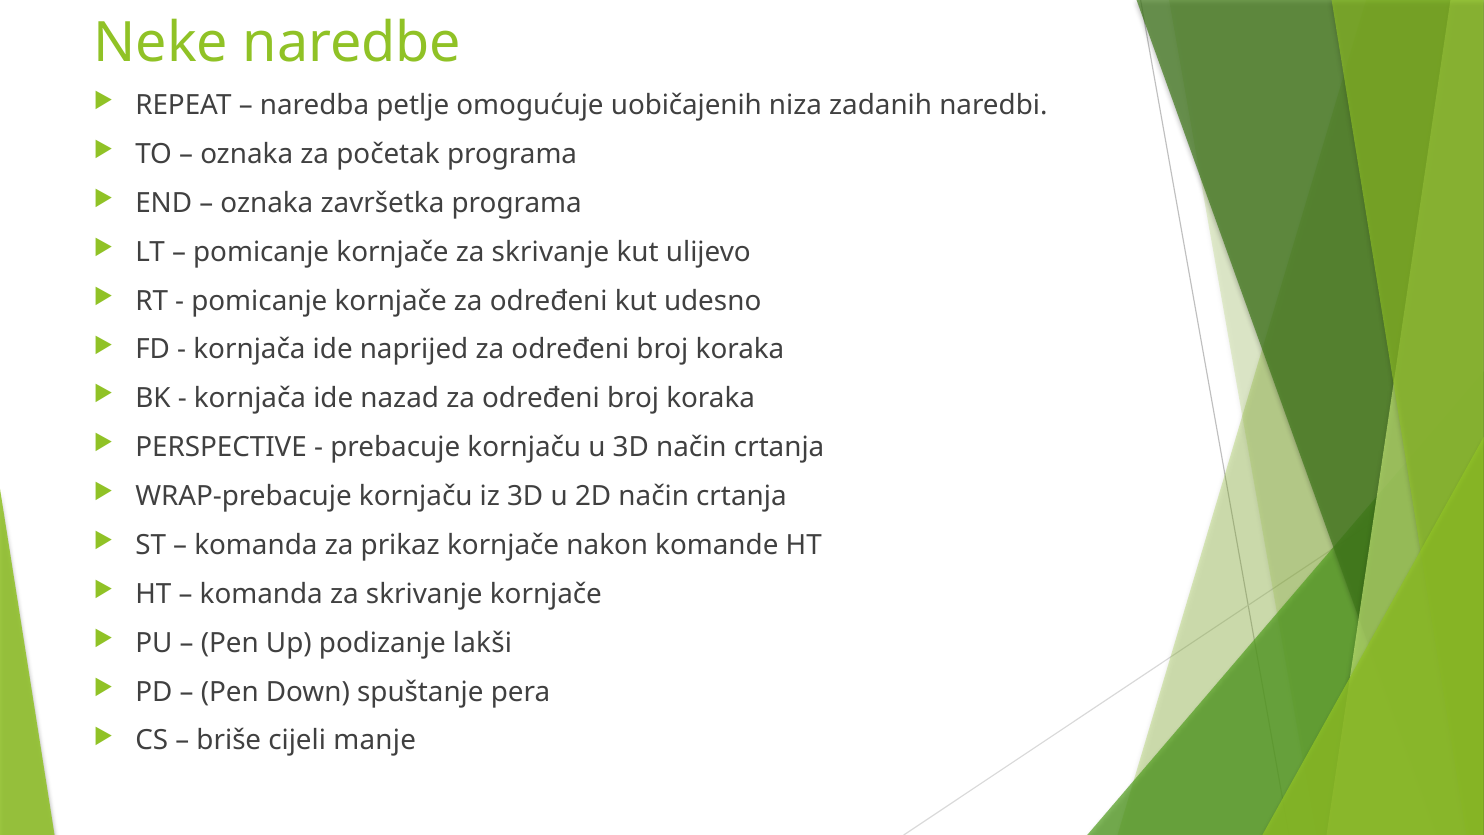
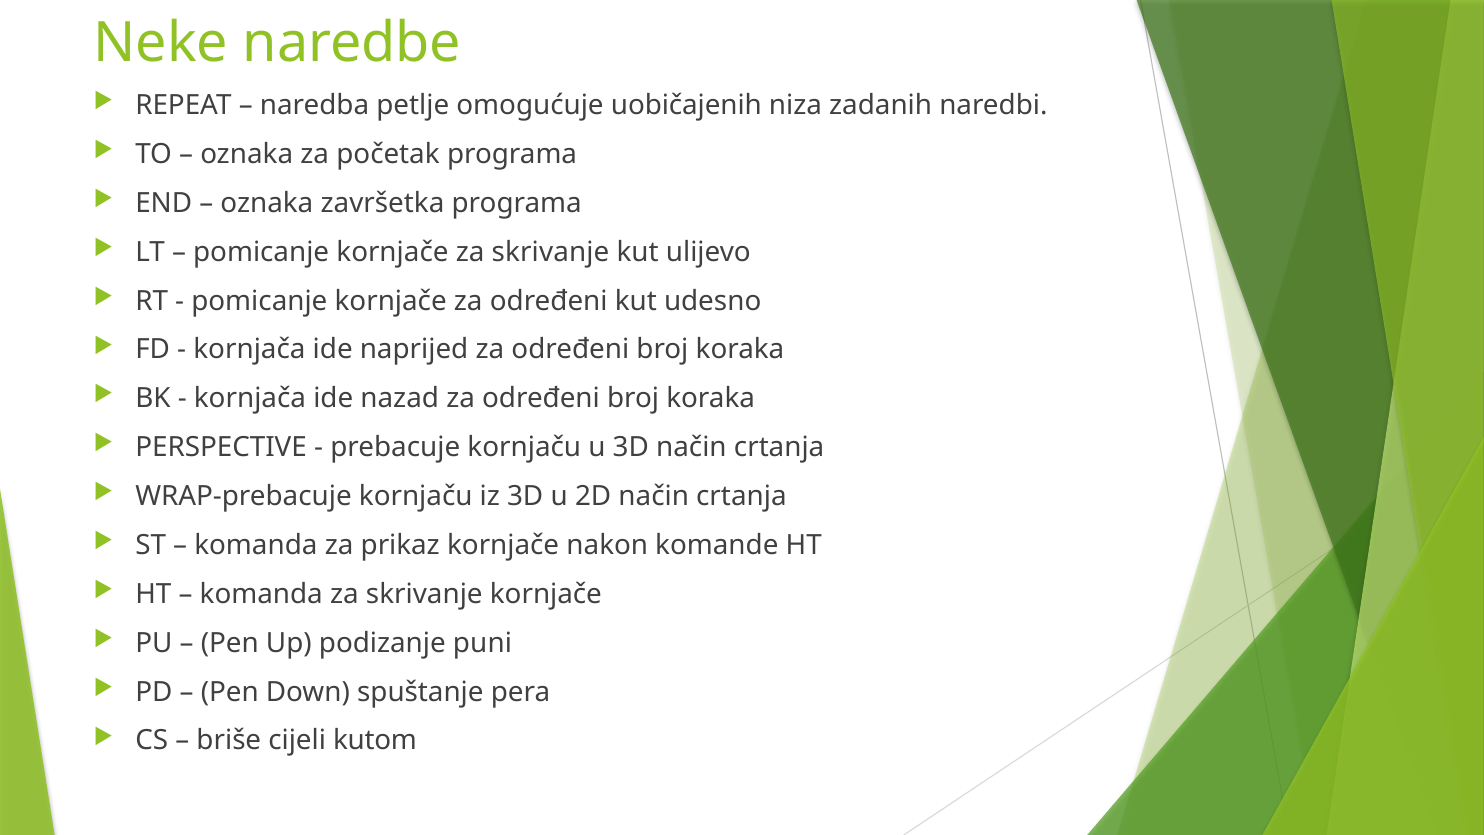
lakši: lakši -> puni (483, 643)
manje: manje -> kutom (375, 740)
